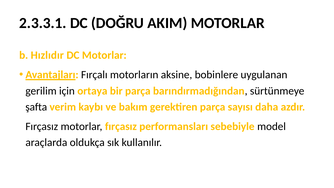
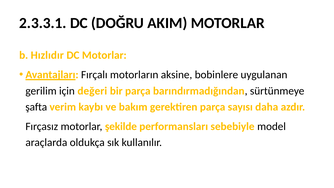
ortaya: ortaya -> değeri (92, 91)
motorlar fırçasız: fırçasız -> şekilde (121, 126)
